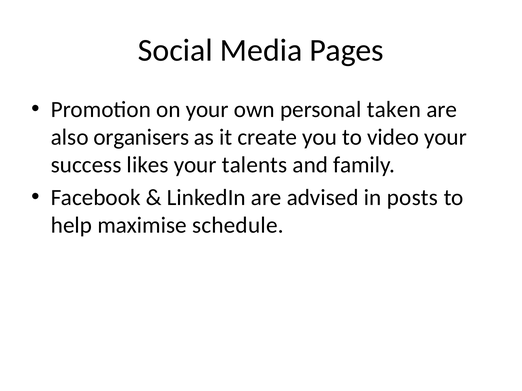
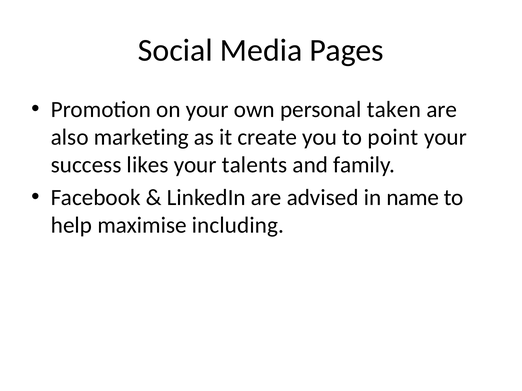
organisers: organisers -> marketing (141, 137)
video: video -> point (393, 137)
posts: posts -> name (413, 198)
schedule: schedule -> including (238, 226)
